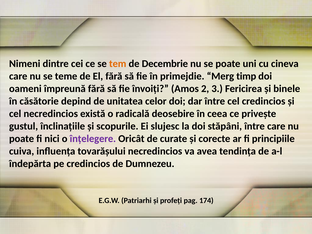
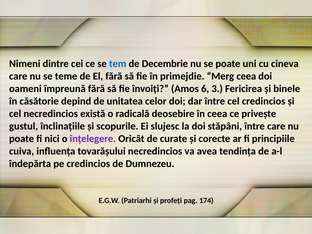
tem colour: orange -> blue (118, 64)
Merg timp: timp -> ceea (246, 76)
2: 2 -> 6 (205, 89)
